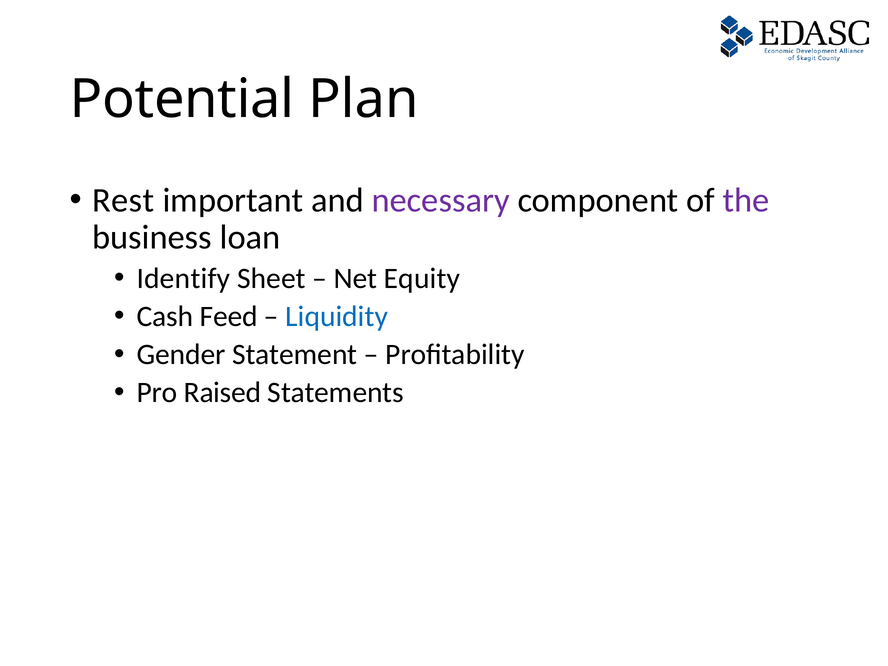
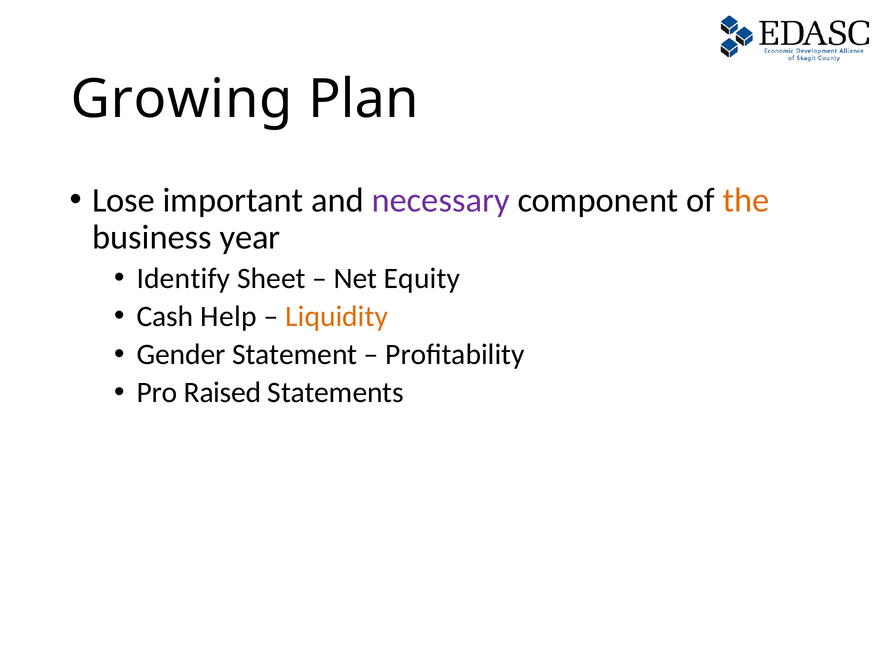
Potential: Potential -> Growing (182, 99)
Rest: Rest -> Lose (124, 200)
the colour: purple -> orange (746, 200)
loan: loan -> year (250, 237)
Feed: Feed -> Help (229, 316)
Liquidity colour: blue -> orange (337, 316)
